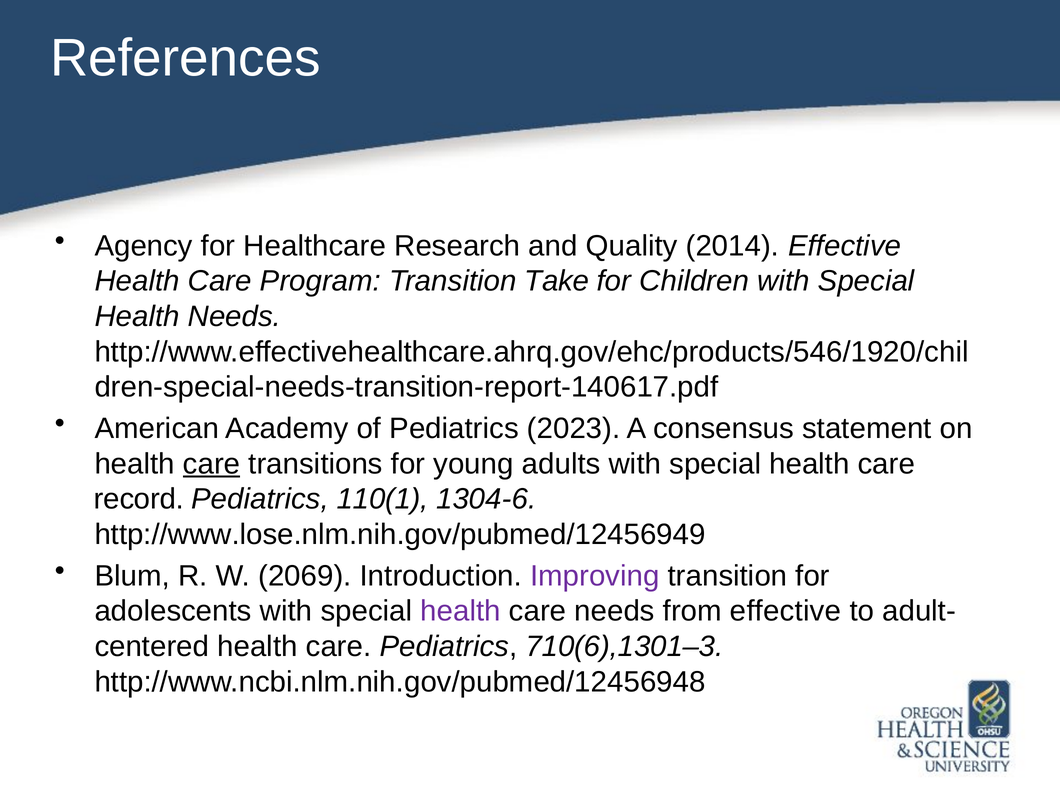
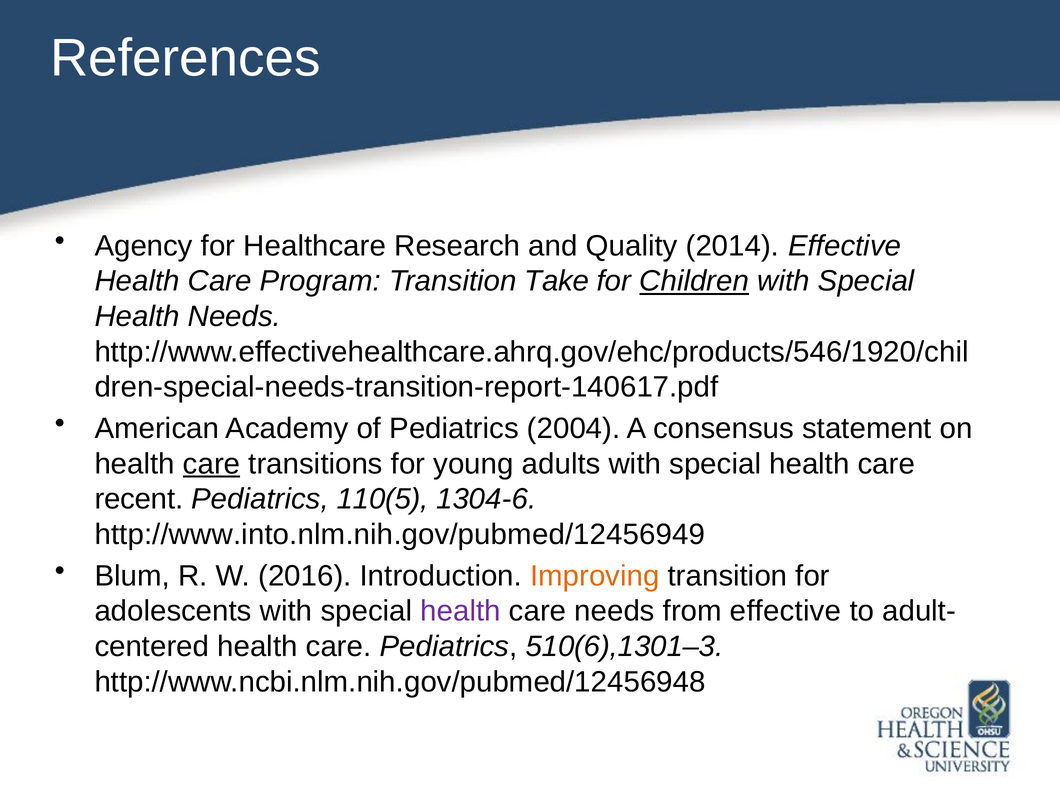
Children underline: none -> present (694, 281)
2023: 2023 -> 2004 (574, 429)
record: record -> recent (139, 499)
110(1: 110(1 -> 110(5 (383, 499)
http://www.lose.nlm.nih.gov/pubmed/12456949: http://www.lose.nlm.nih.gov/pubmed/12456949 -> http://www.into.nlm.nih.gov/pubmed/12456949 (400, 535)
2069: 2069 -> 2016 (305, 576)
Improving colour: purple -> orange (595, 576)
710(6),1301–3: 710(6),1301–3 -> 510(6),1301–3 (624, 646)
